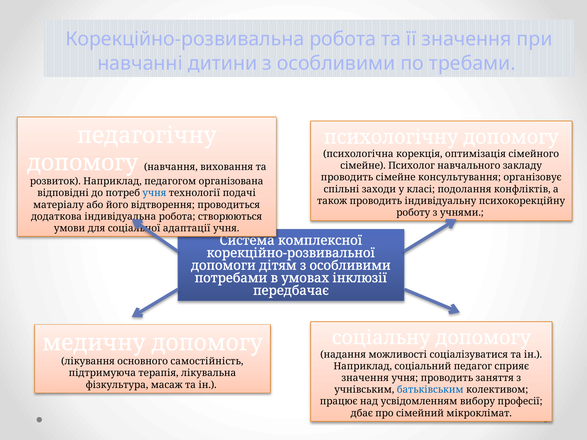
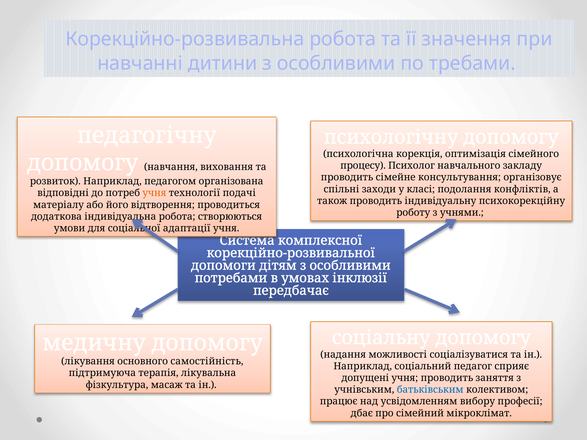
сімейне: сімейне -> процесу (363, 166)
учня colour: blue -> orange (154, 193)
значення: значення -> допущені (365, 378)
